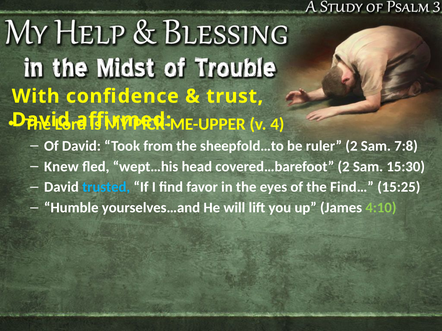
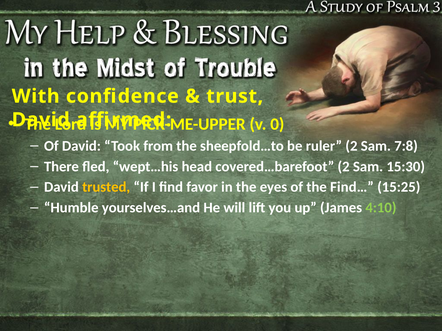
4: 4 -> 0 (277, 124)
Knew: Knew -> There (61, 167)
trusted colour: light blue -> yellow (106, 187)
